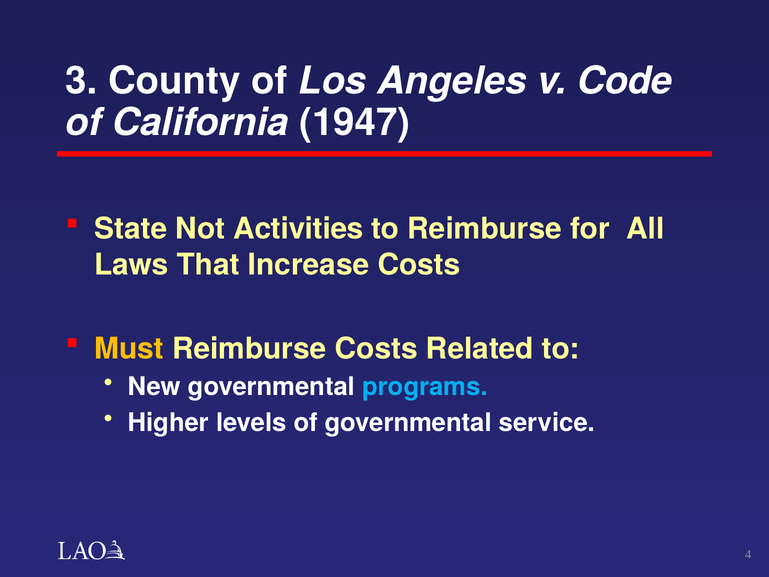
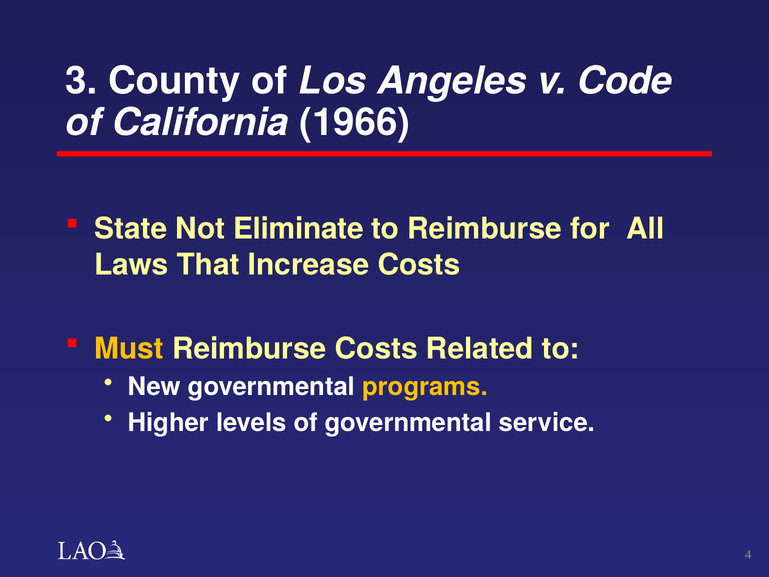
1947: 1947 -> 1966 (355, 122)
Activities: Activities -> Eliminate (298, 229)
programs colour: light blue -> yellow (425, 387)
